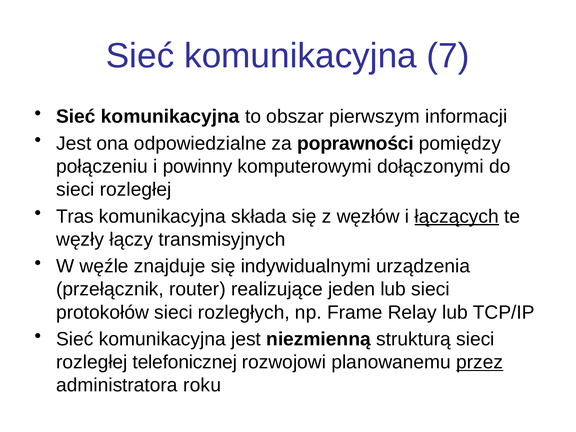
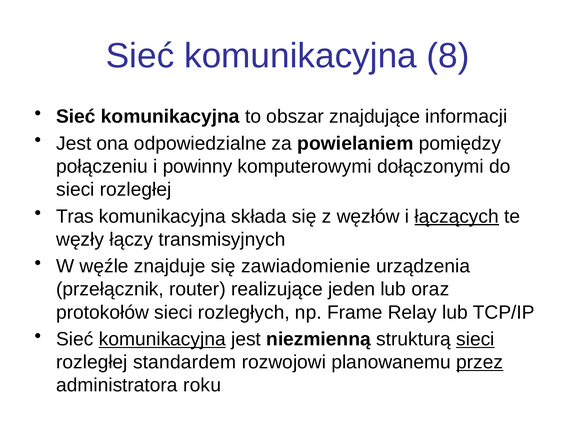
7: 7 -> 8 (448, 56)
pierwszym: pierwszym -> znajdujące (375, 117)
poprawności: poprawności -> powielaniem (355, 143)
indywidualnymi: indywidualnymi -> zawiadomienie (306, 266)
lub sieci: sieci -> oraz (430, 289)
komunikacyjna underline: none -> present (162, 339)
sieci underline: none -> present (475, 339)
telefonicznej: telefonicznej -> standardem (185, 362)
